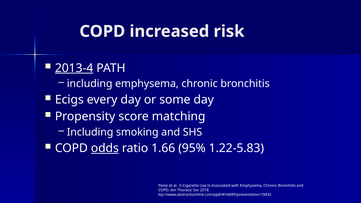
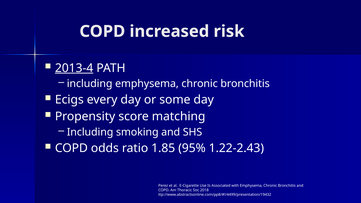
odds underline: present -> none (105, 148)
1.66: 1.66 -> 1.85 (163, 148)
1.22-5.83: 1.22-5.83 -> 1.22-2.43 (236, 148)
